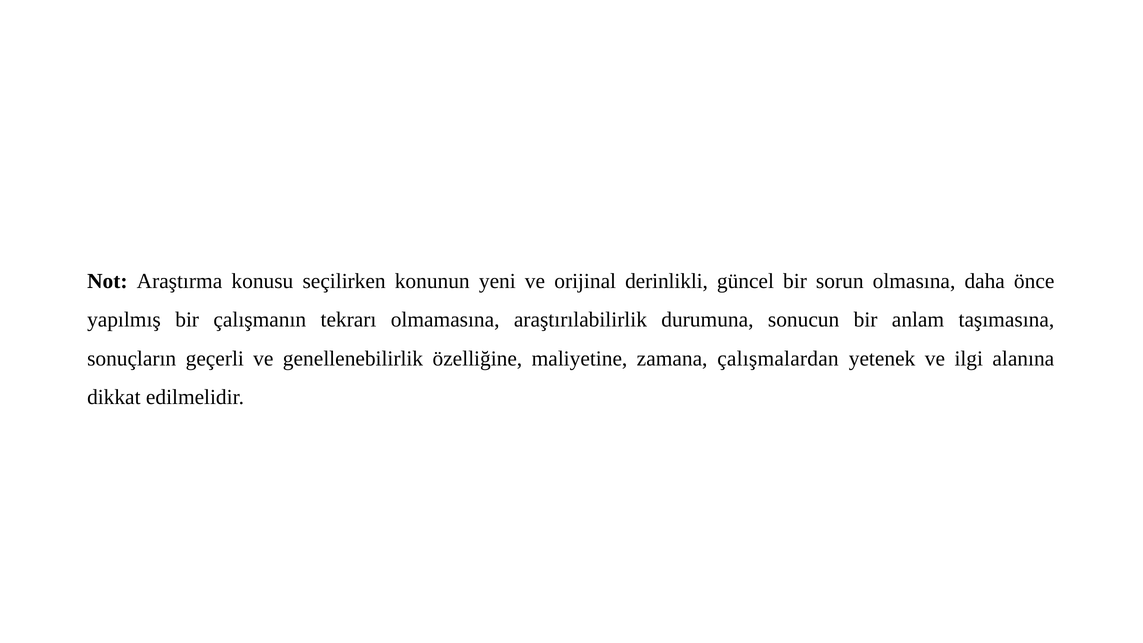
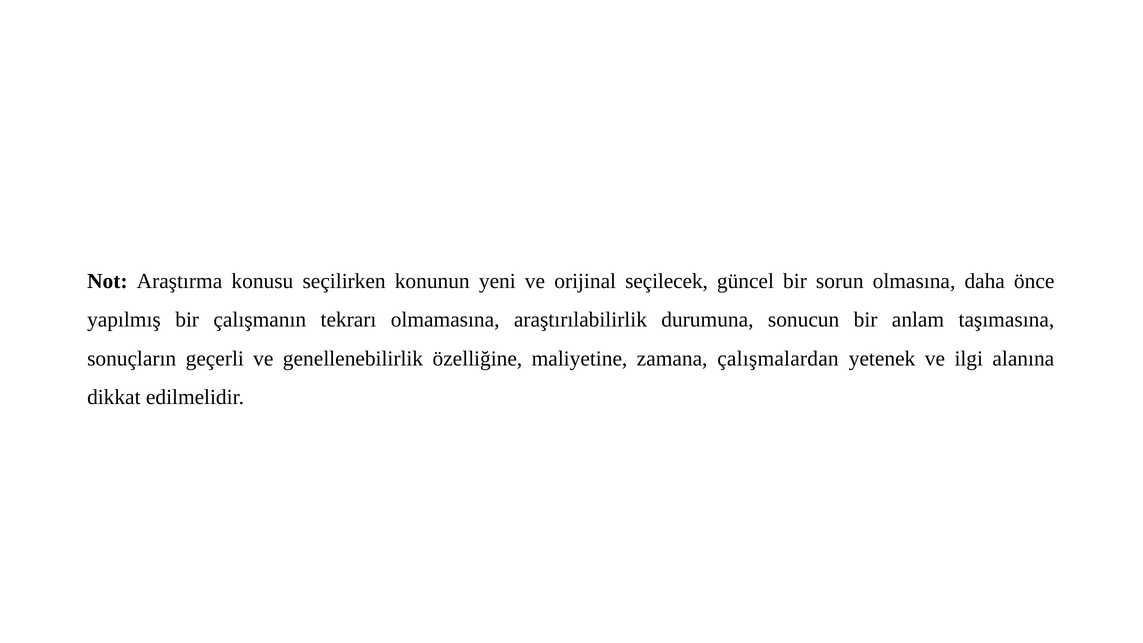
derinlikli: derinlikli -> seçilecek (667, 281)
